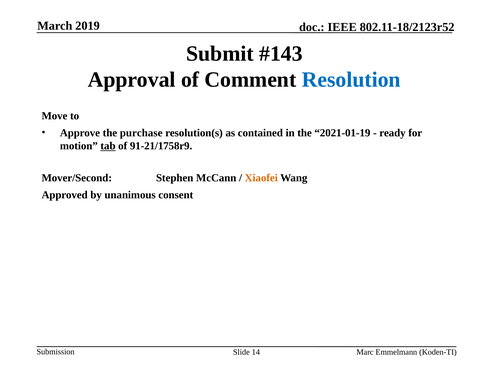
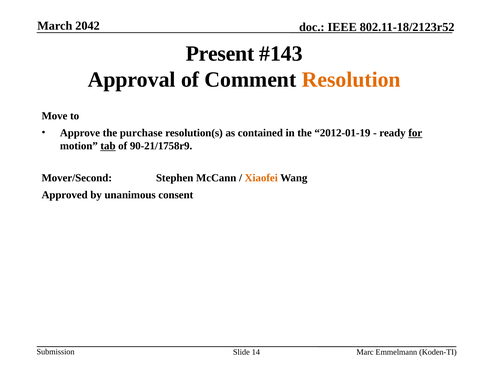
2019: 2019 -> 2042 (88, 26)
Submit: Submit -> Present (220, 54)
Resolution colour: blue -> orange (351, 80)
2021-01-19: 2021-01-19 -> 2012-01-19 (342, 133)
for underline: none -> present (415, 133)
91-21/1758r9: 91-21/1758r9 -> 90-21/1758r9 (161, 146)
